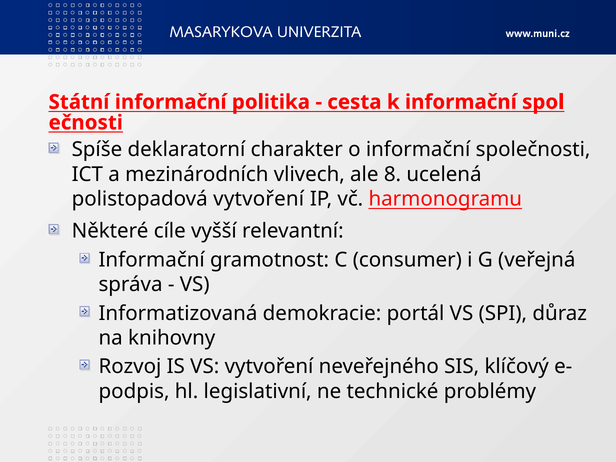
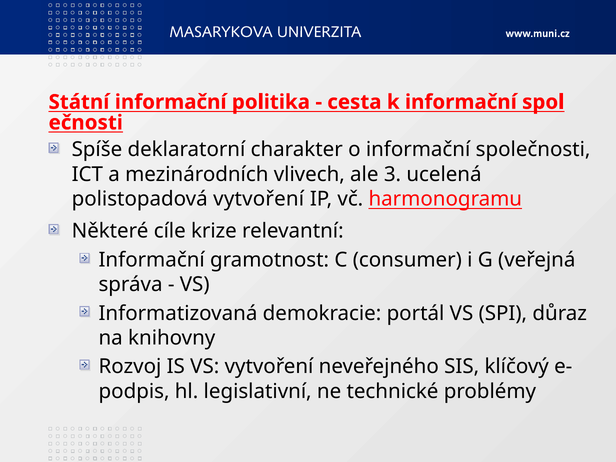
8: 8 -> 3 (393, 174)
vyšší: vyšší -> krize (214, 231)
